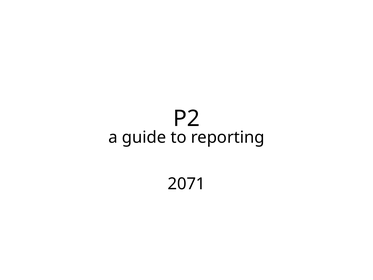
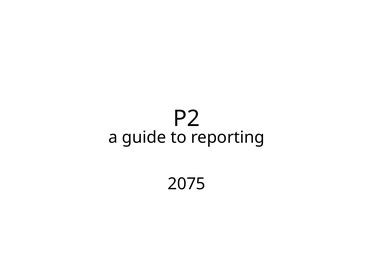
2071: 2071 -> 2075 (187, 184)
